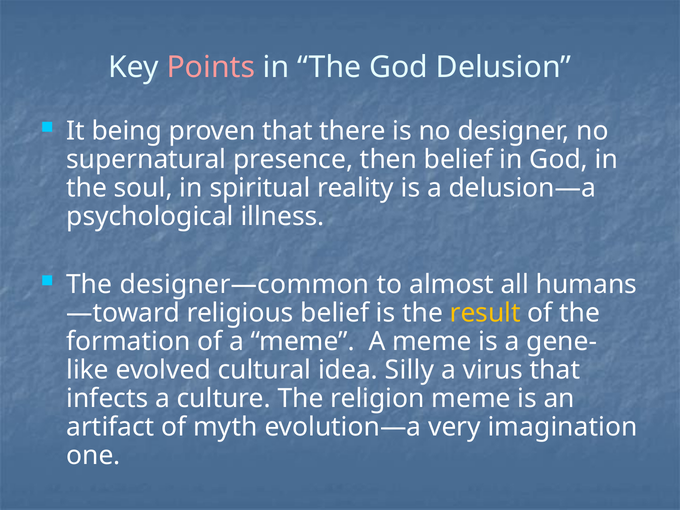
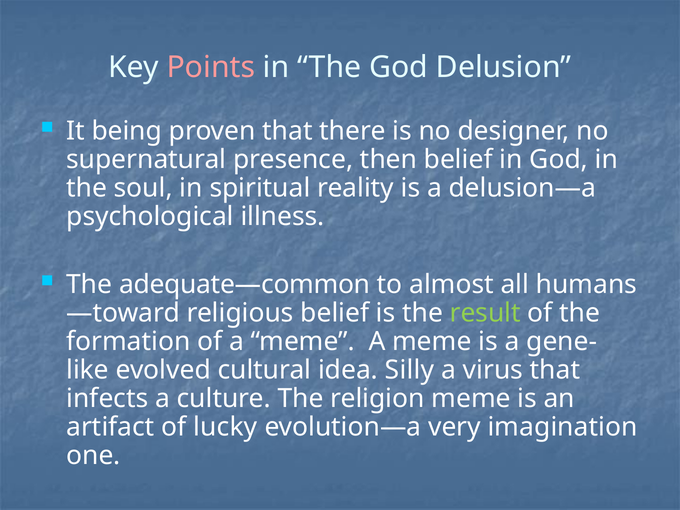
designer—common: designer—common -> adequate—common (245, 284)
result colour: yellow -> light green (485, 313)
myth: myth -> lucky (225, 427)
